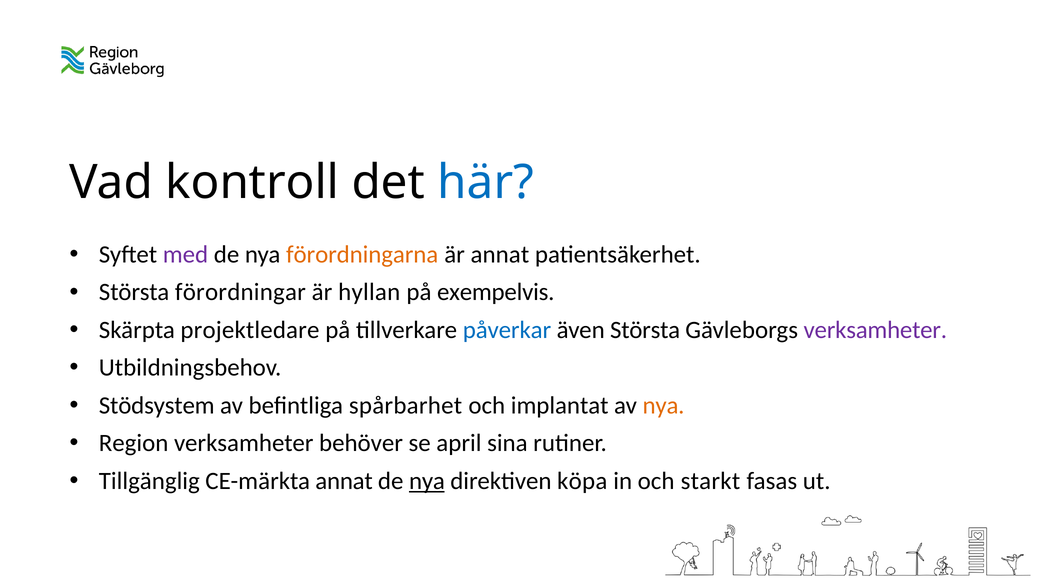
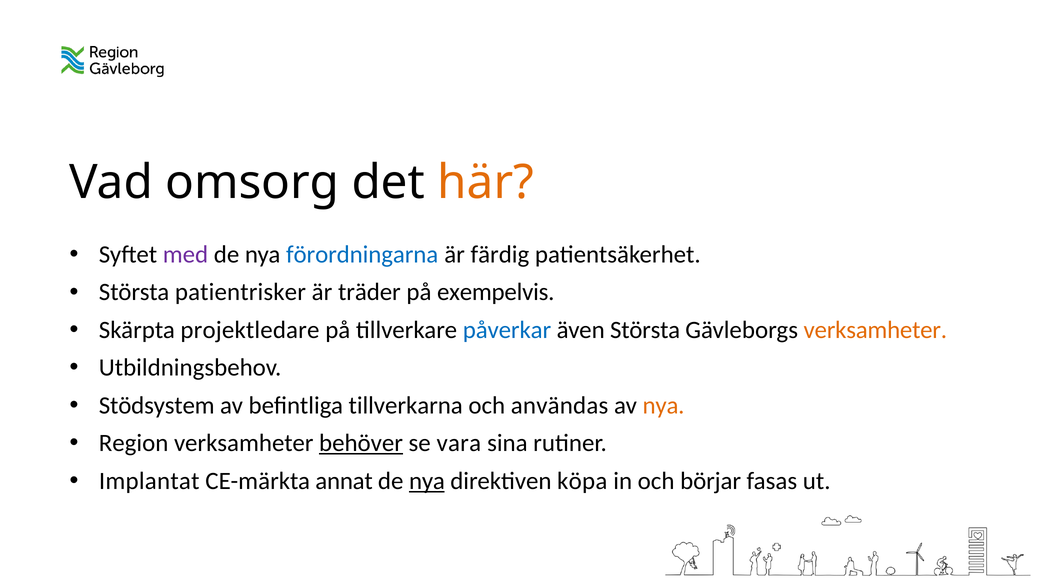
kontroll: kontroll -> omsorg (252, 183)
här colour: blue -> orange (486, 183)
förordningarna colour: orange -> blue (362, 255)
är annat: annat -> färdig (500, 255)
förordningar: förordningar -> patientrisker (240, 292)
hyllan: hyllan -> träder (369, 292)
verksamheter colour: purple -> orange (875, 330)
spårbarhet: spårbarhet -> tillverkarna (406, 406)
implantat: implantat -> användas (560, 406)
behöver underline: none -> present (361, 444)
april: april -> vara (459, 444)
Tillgänglig: Tillgänglig -> Implantat (149, 481)
starkt: starkt -> börjar (711, 481)
